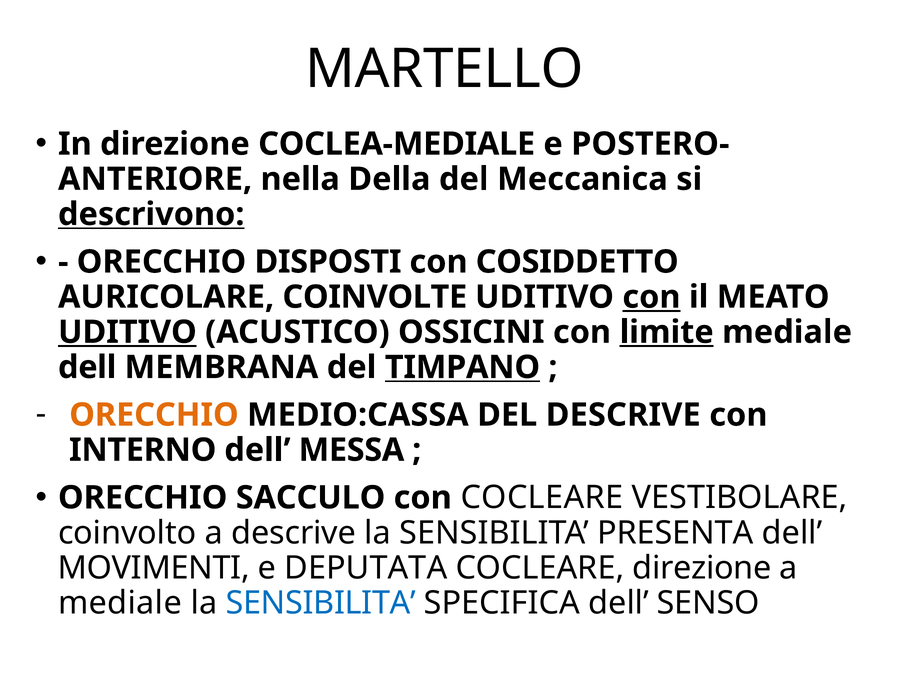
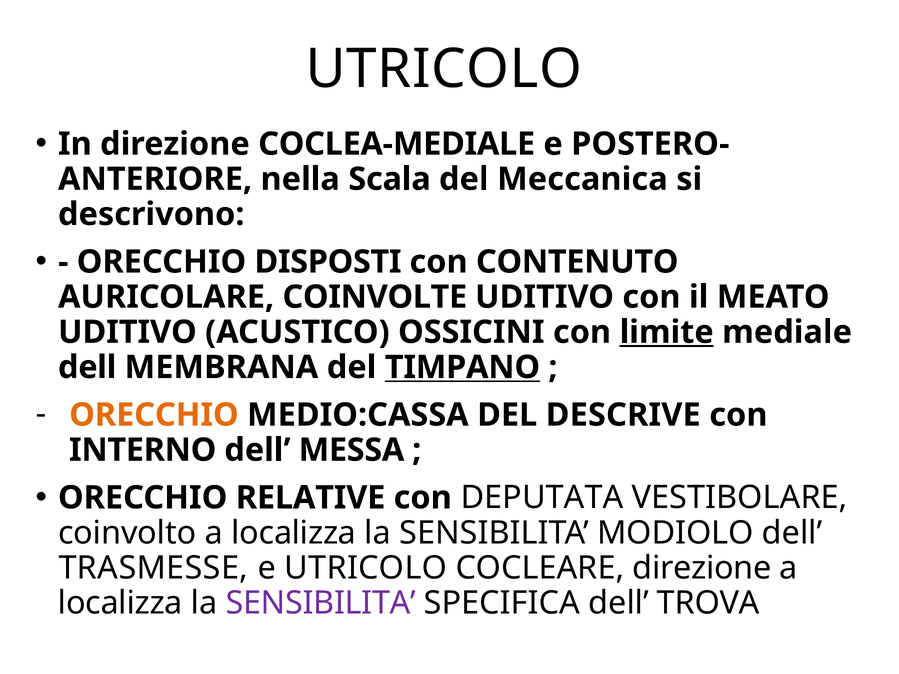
MARTELLO: MARTELLO -> UTRICOLO (444, 69)
Della: Della -> Scala (390, 179)
descrivono underline: present -> none (151, 214)
COSIDDETTO: COSIDDETTO -> CONTENUTO (577, 262)
con underline: present -> none (651, 297)
UDITIVO underline: present -> none (127, 332)
SACCULO: SACCULO -> RELATIVE (311, 498)
con COCLEARE: COCLEARE -> DEPUTATA (542, 498)
descrive: descrive -> localizza (294, 533)
PRESENTA: PRESENTA -> MODIOLO (675, 533)
MOVIMENTI: MOVIMENTI -> TRASMESSE (153, 568)
e DEPUTATA: DEPUTATA -> UTRICOLO (366, 568)
mediale: mediale -> localizza (120, 603)
SENSIBILITA colour: blue -> purple (321, 603)
SENSO: SENSO -> TROVA (708, 603)
